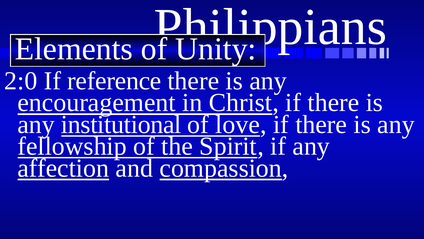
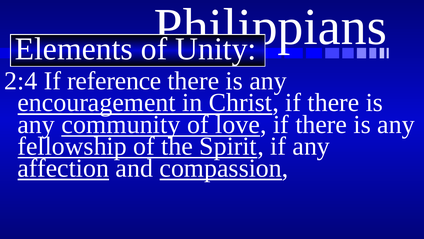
2:0: 2:0 -> 2:4 (21, 81)
institutional: institutional -> community (121, 124)
